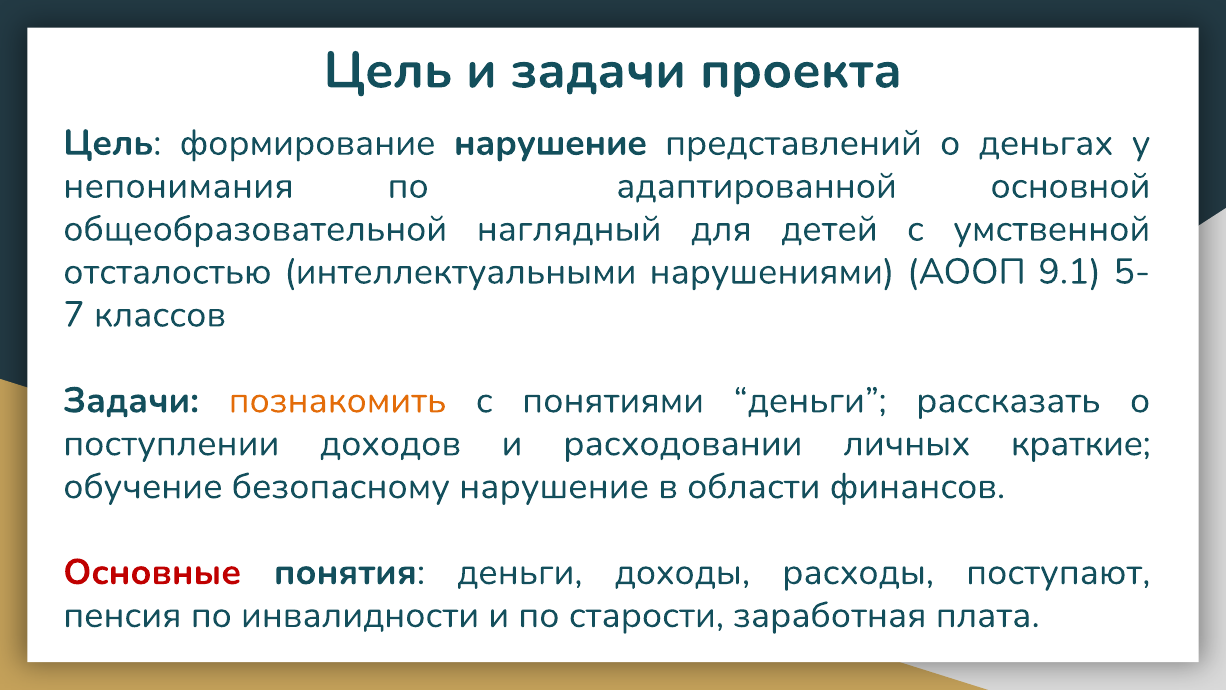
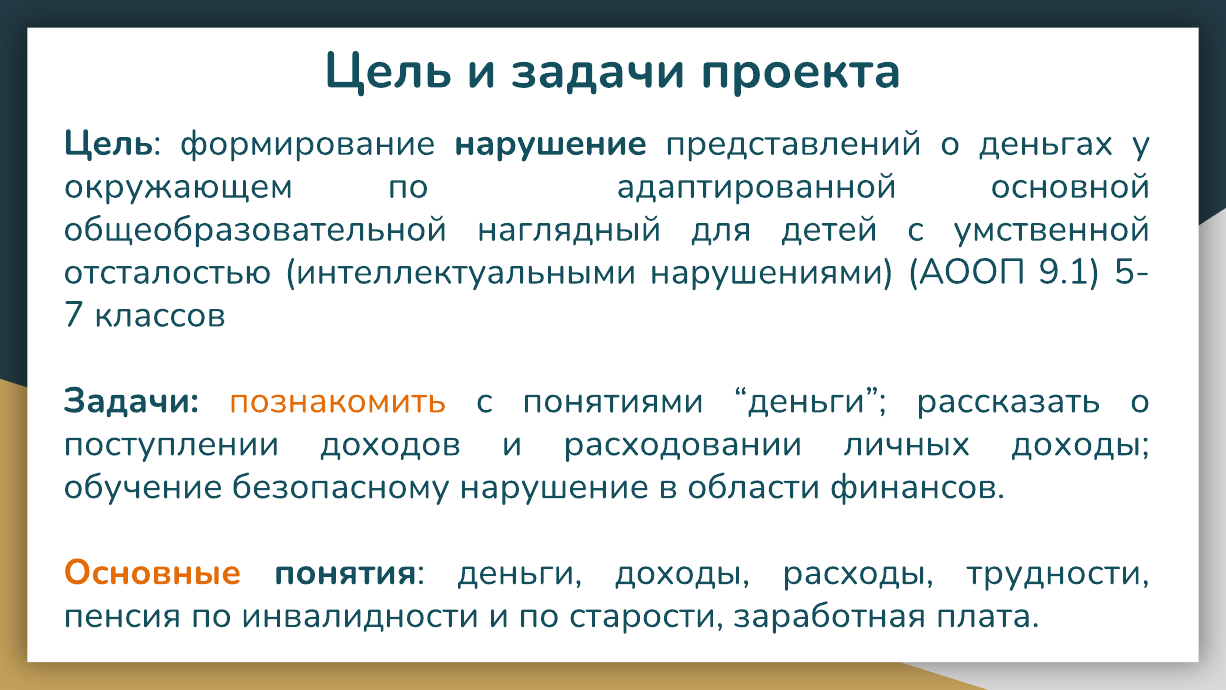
непонимания: непонимания -> окружающем (178, 186)
личных краткие: краткие -> доходы (1080, 443)
Основные colour: red -> orange (152, 572)
поступают: поступают -> трудности (1058, 572)
